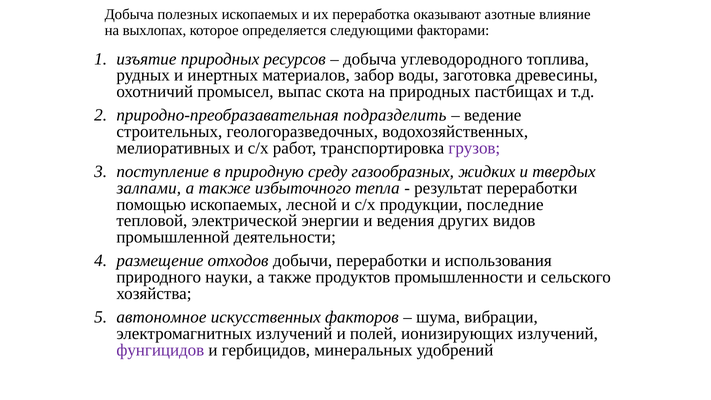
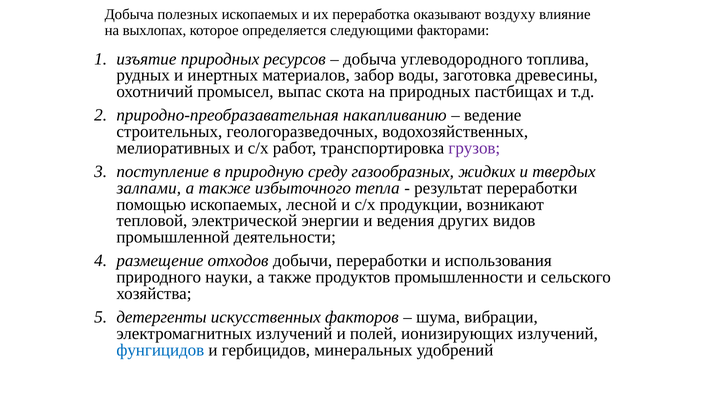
азотные: азотные -> воздуху (510, 14)
подразделить: подразделить -> накапливанию (395, 115)
последние: последние -> возникают (505, 204)
автономное: автономное -> детергенты (162, 317)
фунгицидов colour: purple -> blue (160, 350)
